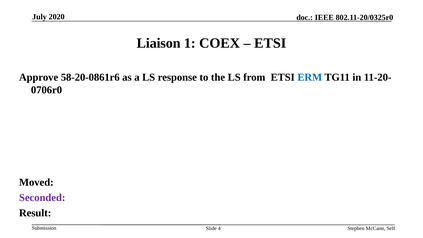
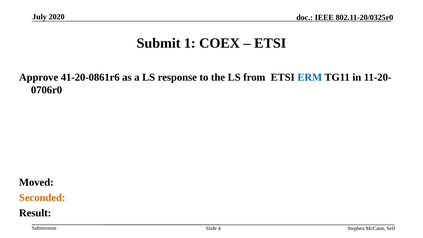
Liaison: Liaison -> Submit (159, 43)
58-20-0861r6: 58-20-0861r6 -> 41-20-0861r6 (90, 77)
Seconded colour: purple -> orange (42, 197)
